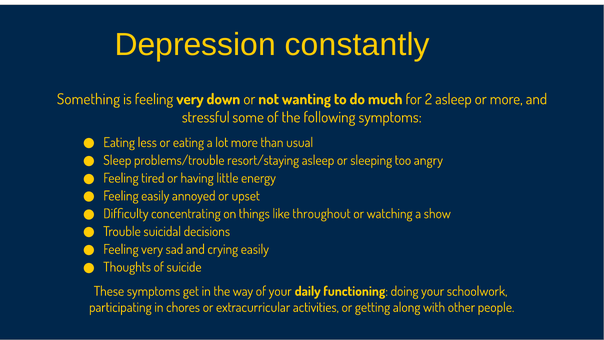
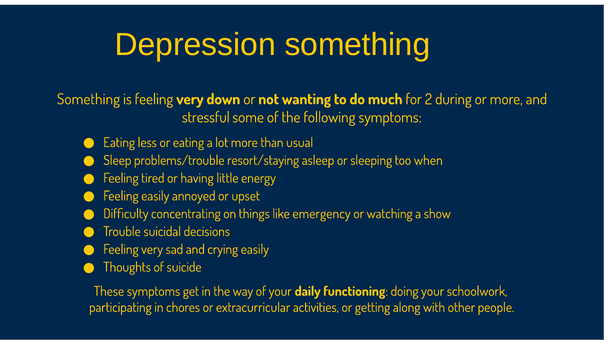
Depression constantly: constantly -> something (357, 45)
2 asleep: asleep -> during (453, 99)
angry: angry -> when (428, 160)
throughout: throughout -> emergency (321, 214)
